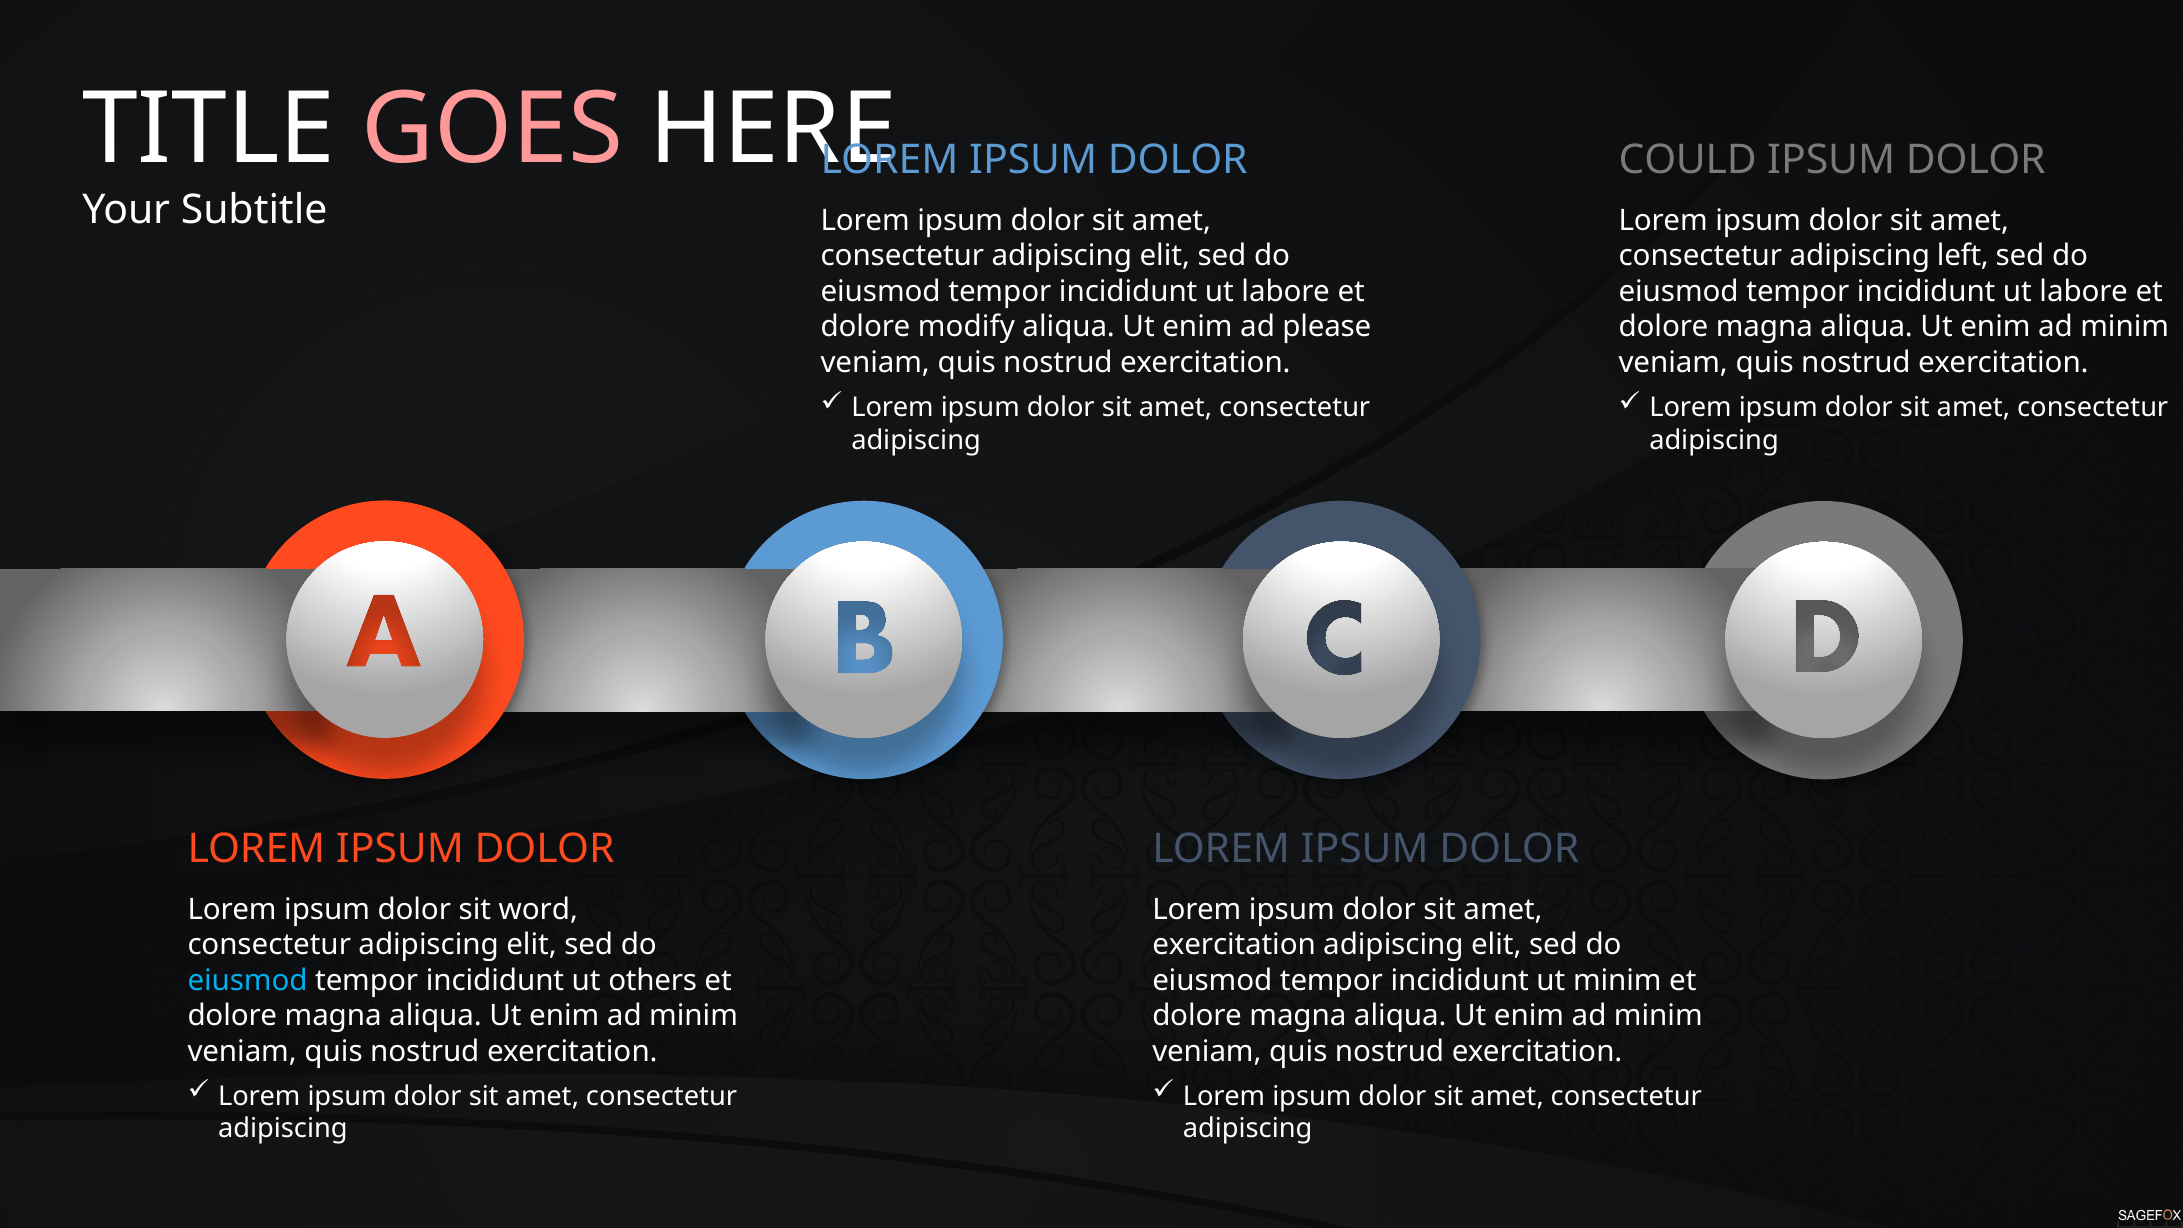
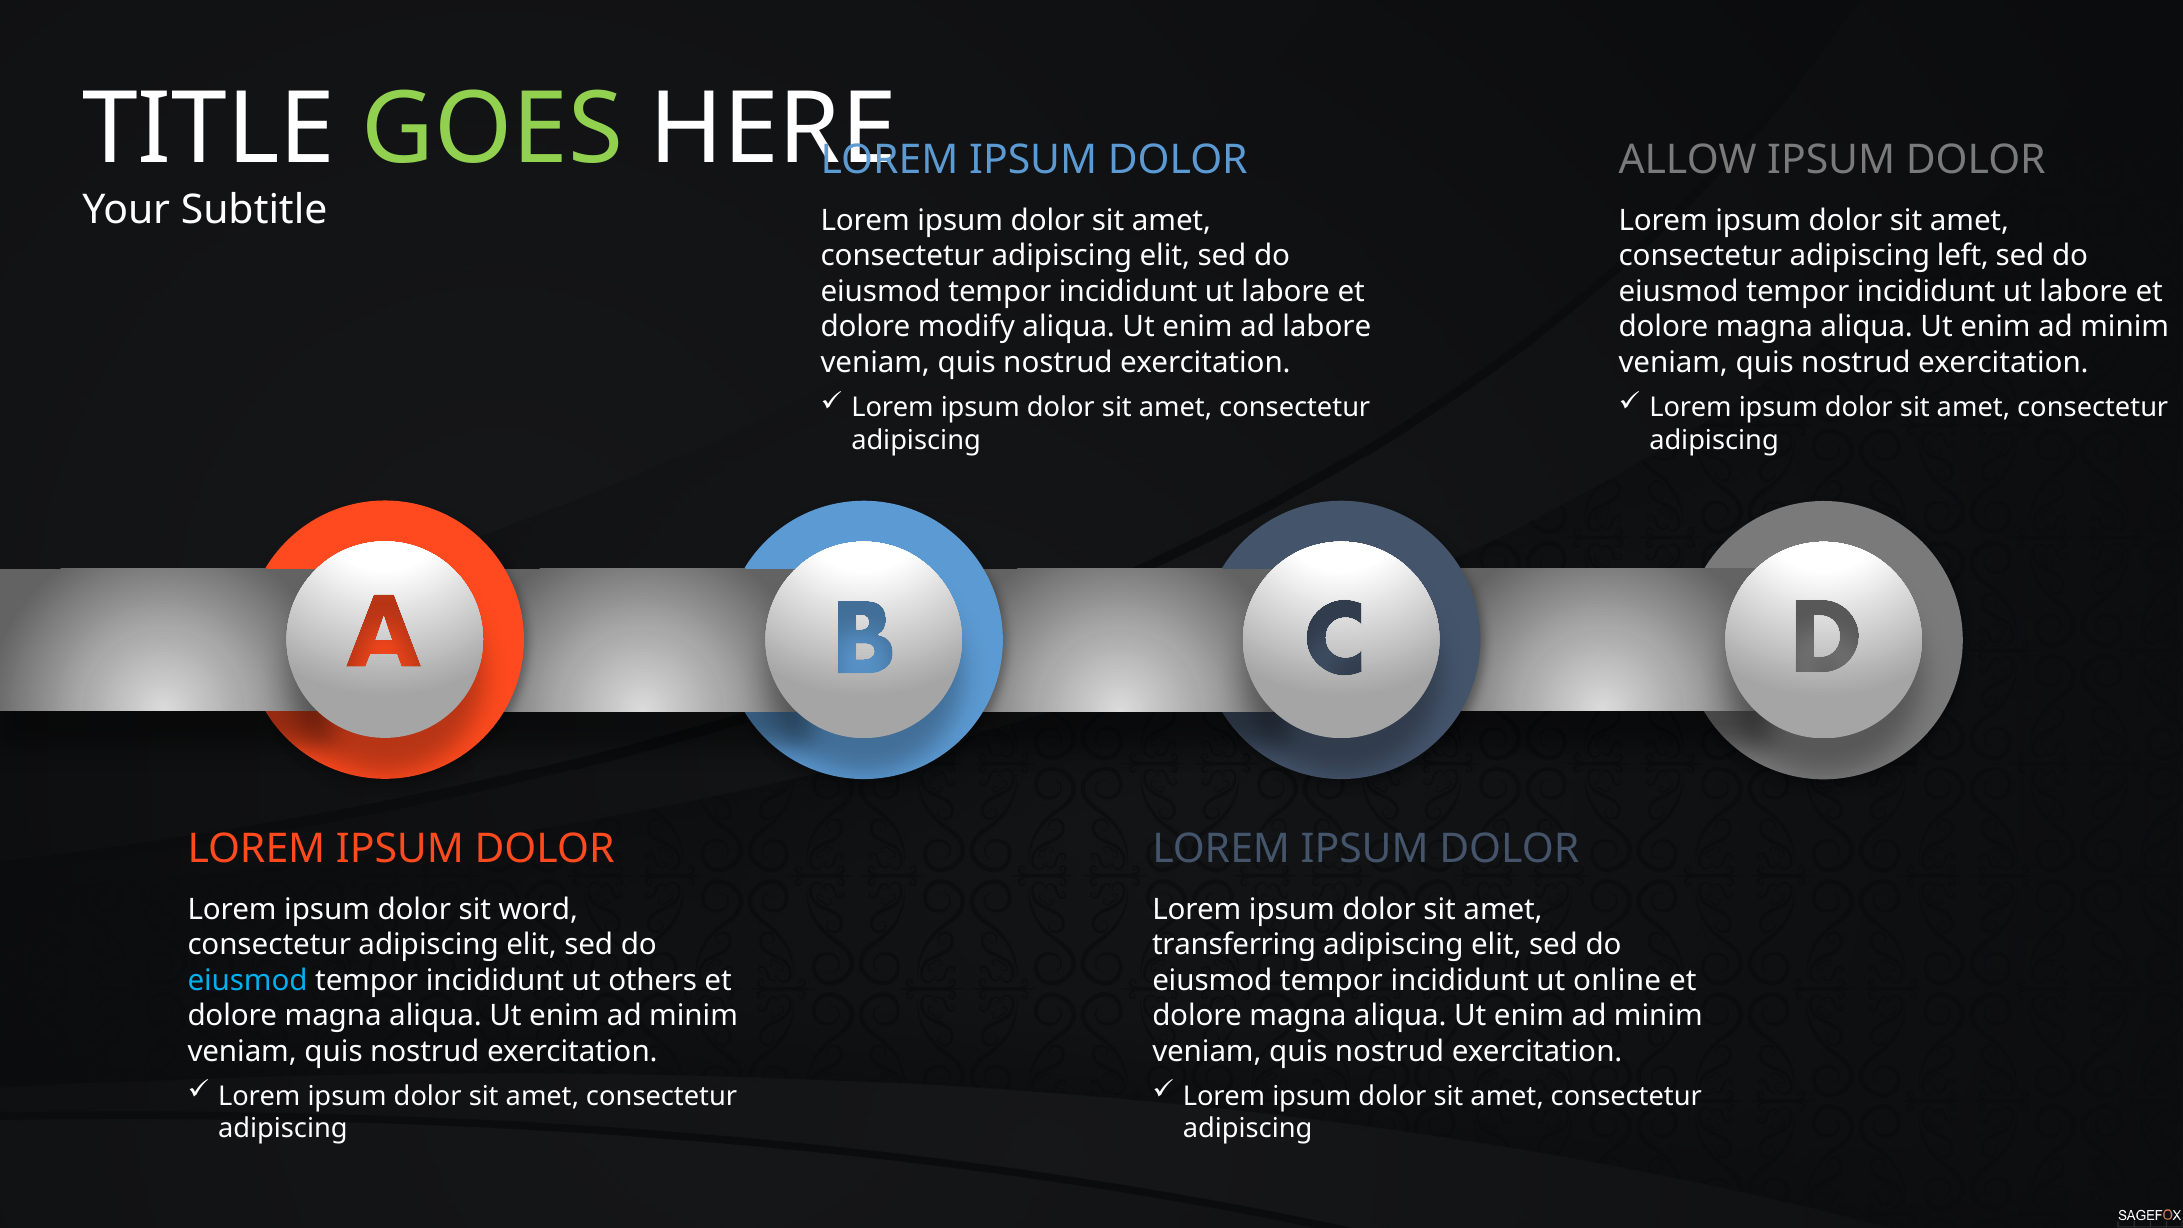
GOES colour: pink -> light green (492, 130)
COULD: COULD -> ALLOW (1688, 160)
ad please: please -> labore (1327, 327)
exercitation: exercitation -> transferring (1234, 945)
ut minim: minim -> online (1617, 980)
